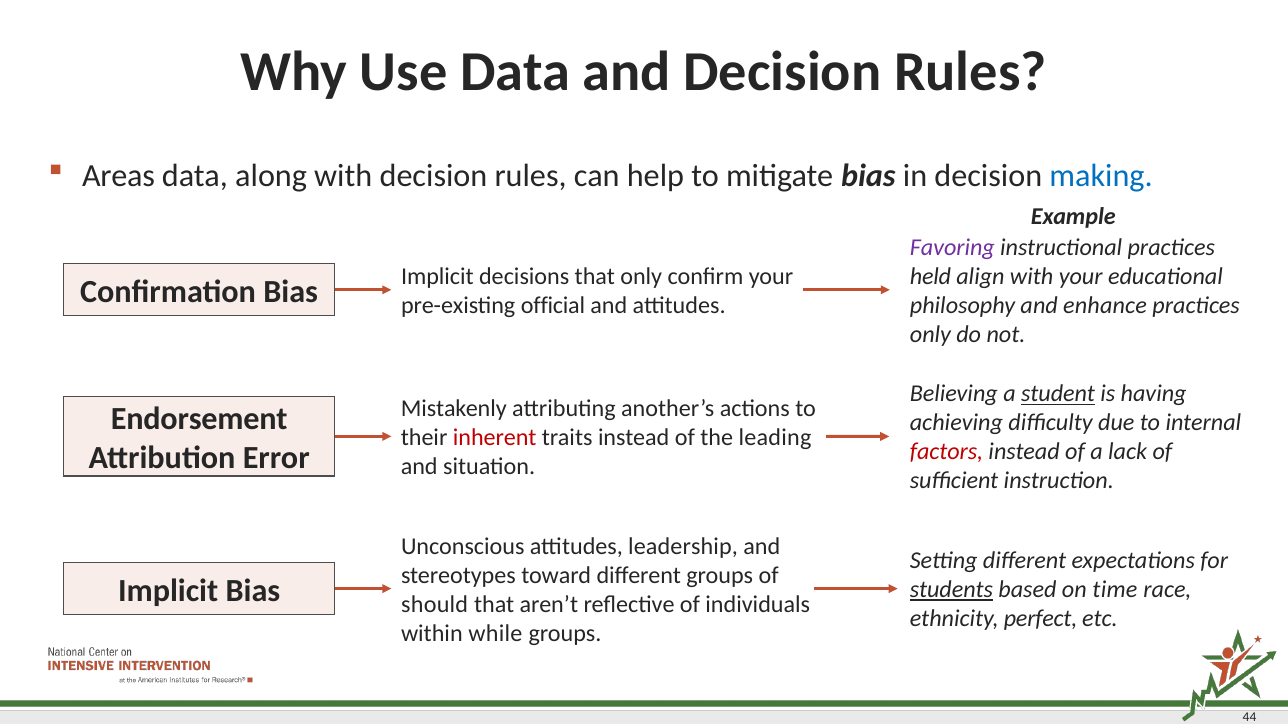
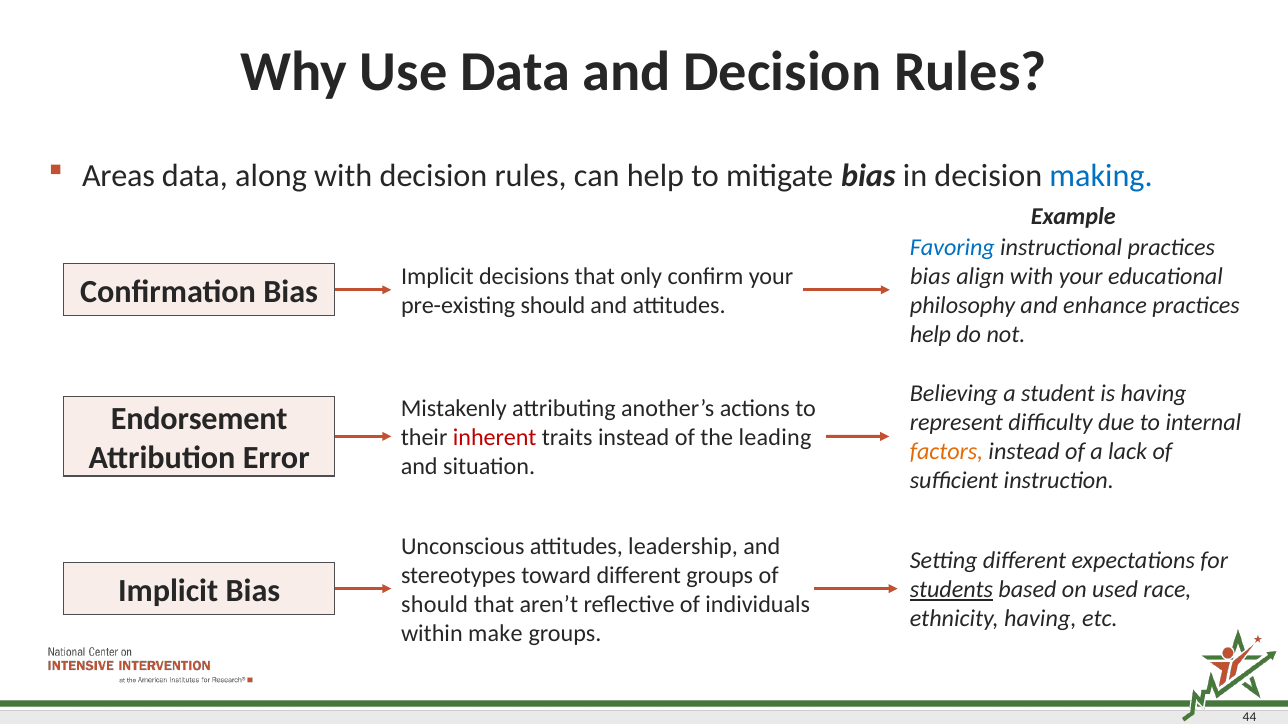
Favoring colour: purple -> blue (952, 248)
held: held -> bias (930, 277)
pre-existing official: official -> should (553, 306)
only: only -> help (931, 334)
student underline: present -> none (1058, 394)
achieving: achieving -> represent (956, 423)
factors colour: red -> orange (946, 452)
time: time -> used (1115, 590)
ethnicity perfect: perfect -> having (1040, 619)
while: while -> make (495, 634)
